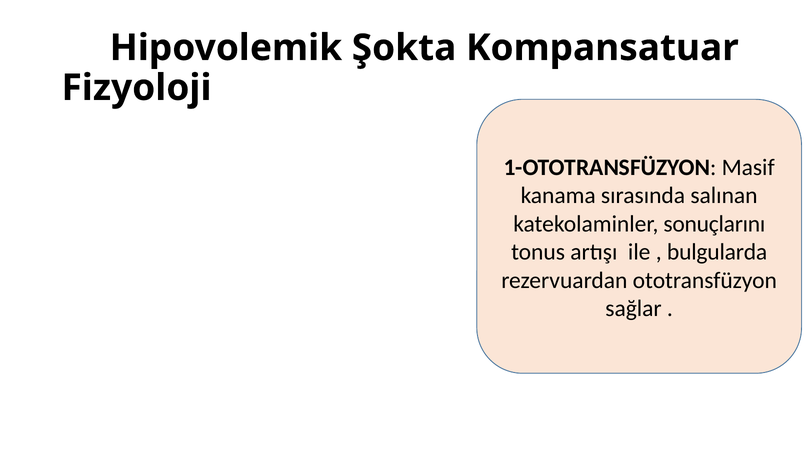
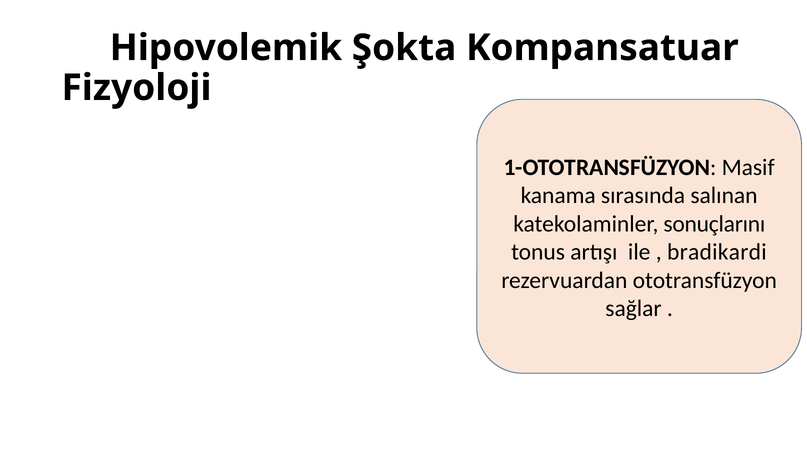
bulgularda: bulgularda -> bradikardi (717, 252)
